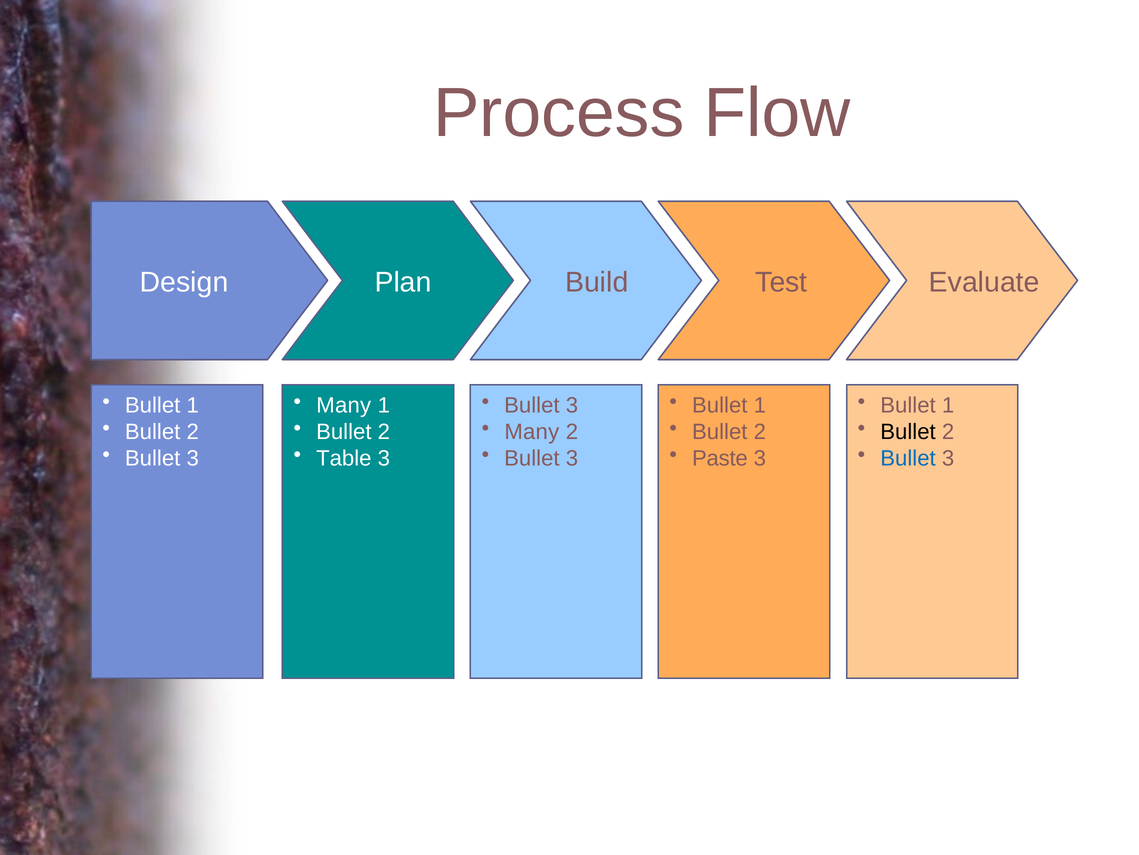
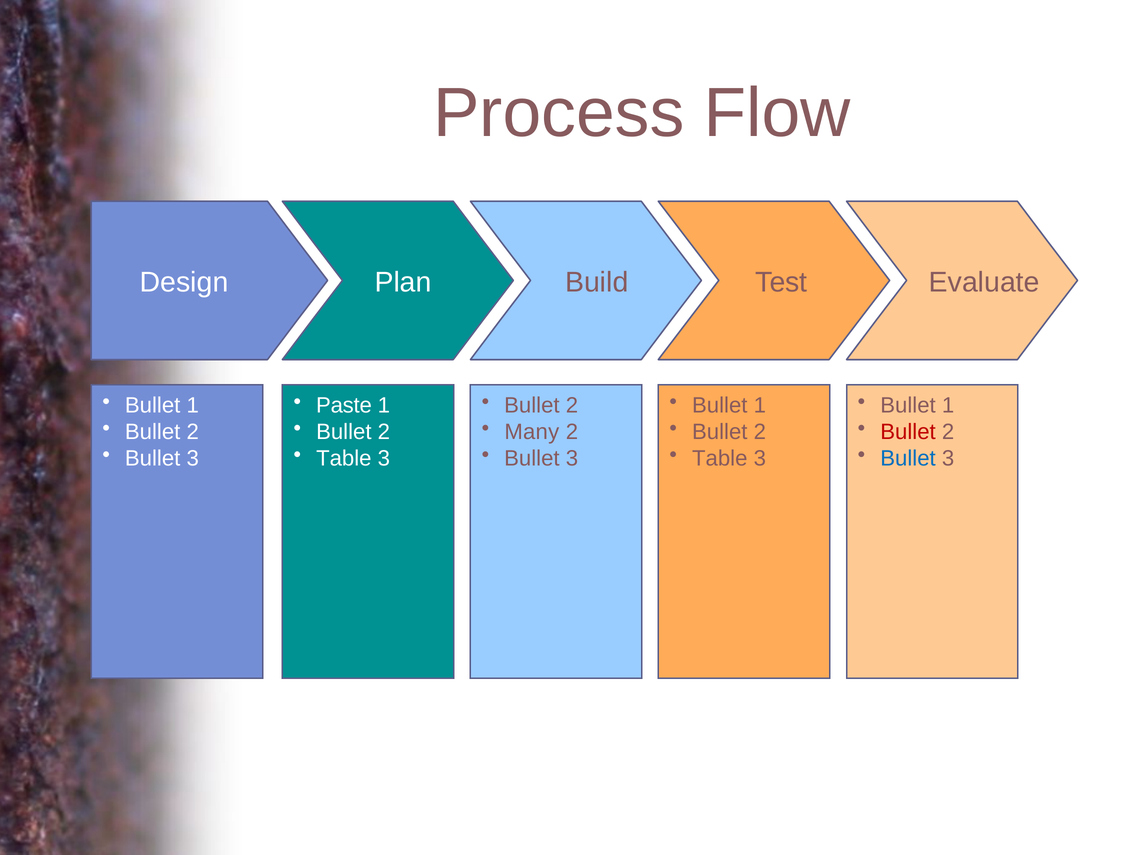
Many: Many -> Paste (344, 405)
3: 3 -> 2 (572, 405)
Bullet colour: black -> red (908, 432)
Paste: Paste -> Table (720, 458)
